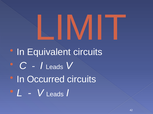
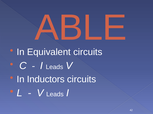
LIMIT: LIMIT -> ABLE (81, 28)
Occurred: Occurred -> Inductors (46, 80)
